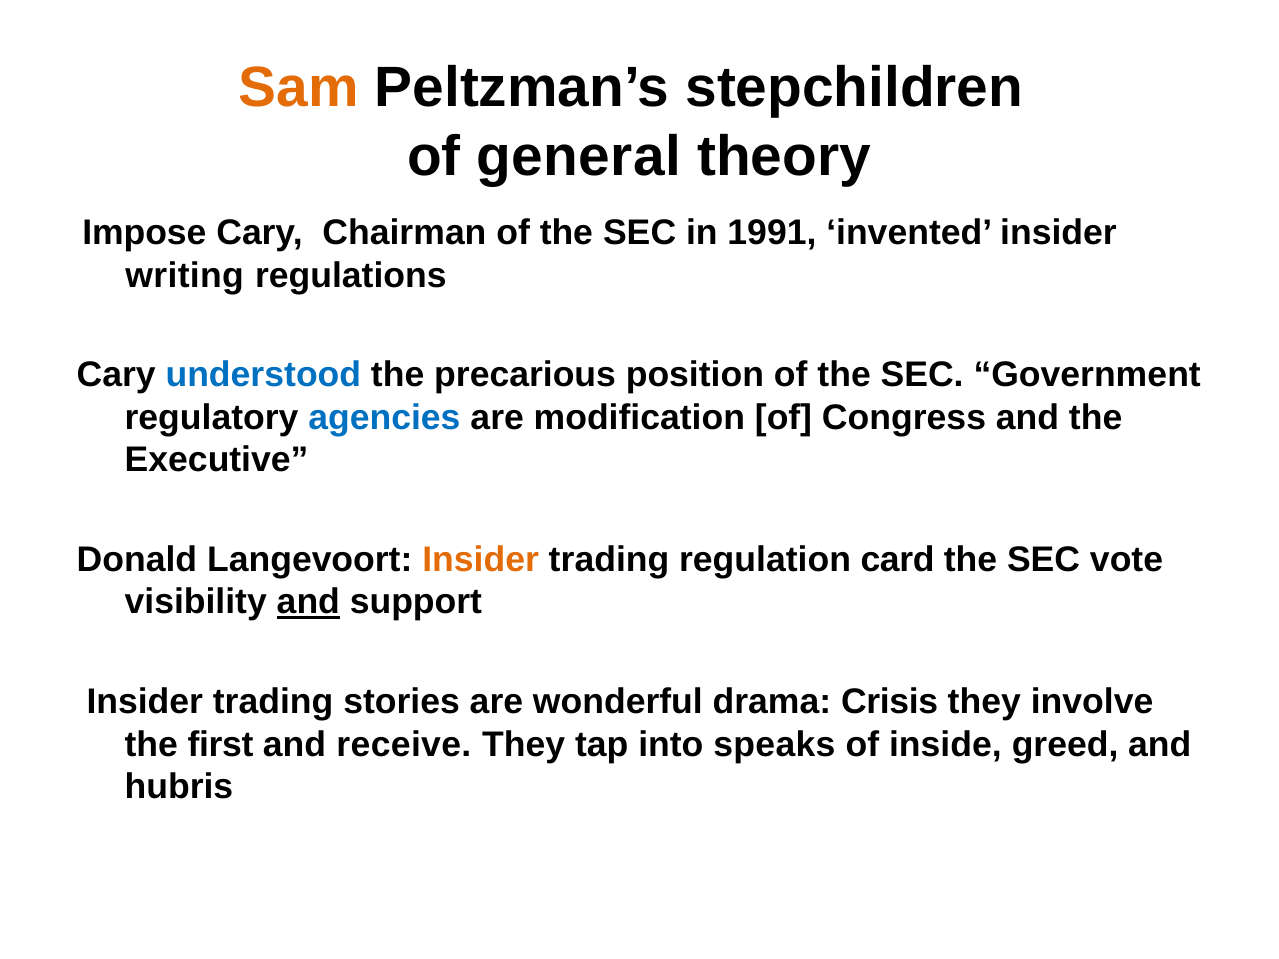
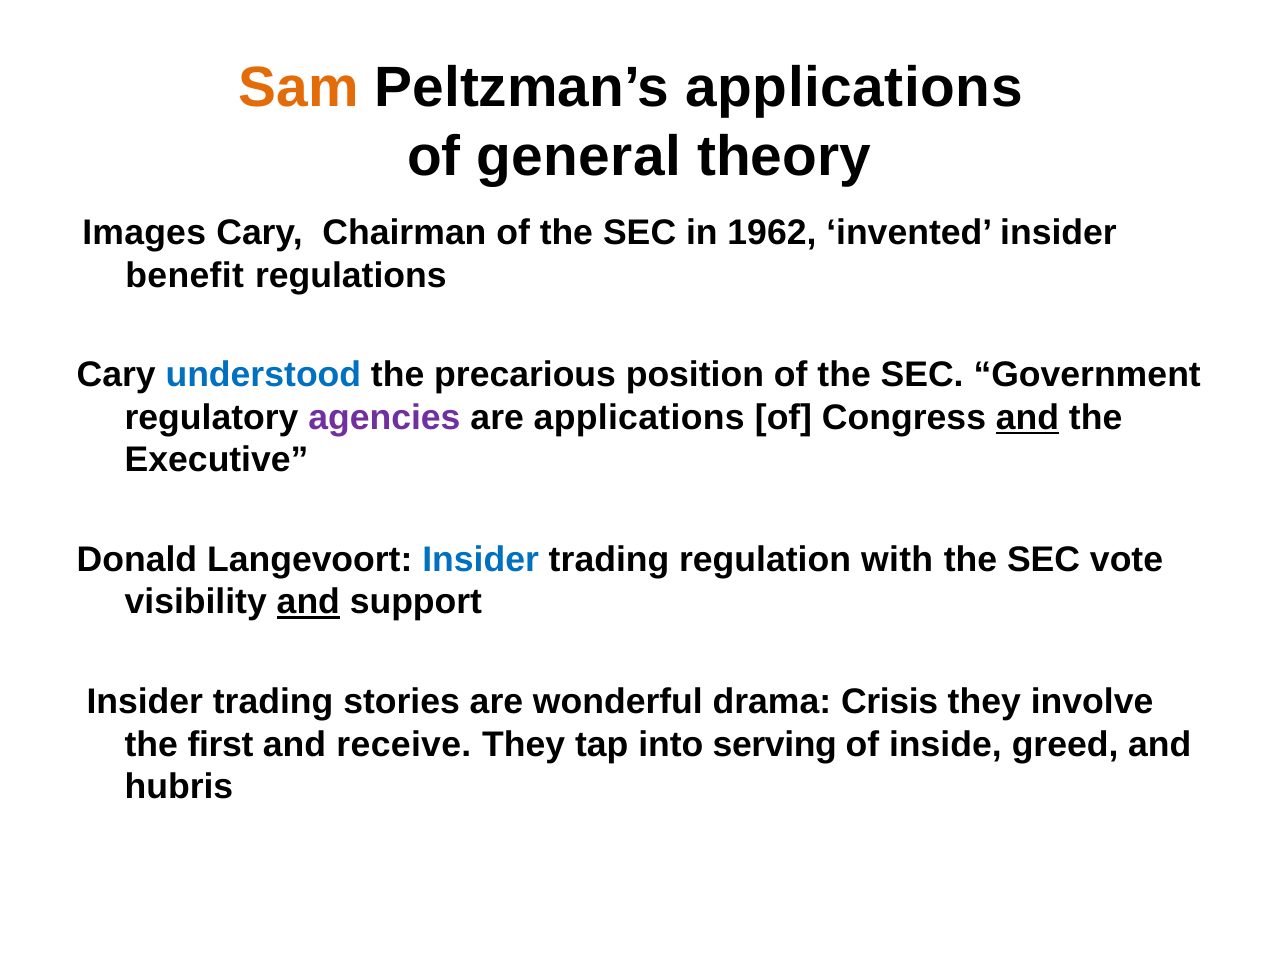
Peltzman’s stepchildren: stepchildren -> applications (854, 88)
Impose: Impose -> Images (144, 233)
1991: 1991 -> 1962 (772, 233)
writing: writing -> benefit (185, 275)
agencies colour: blue -> purple (384, 418)
are modification: modification -> applications (639, 418)
and underline: none -> present (1027, 418)
Insider colour: orange -> blue (481, 560)
card: card -> with (897, 560)
speaks: speaks -> serving (775, 744)
